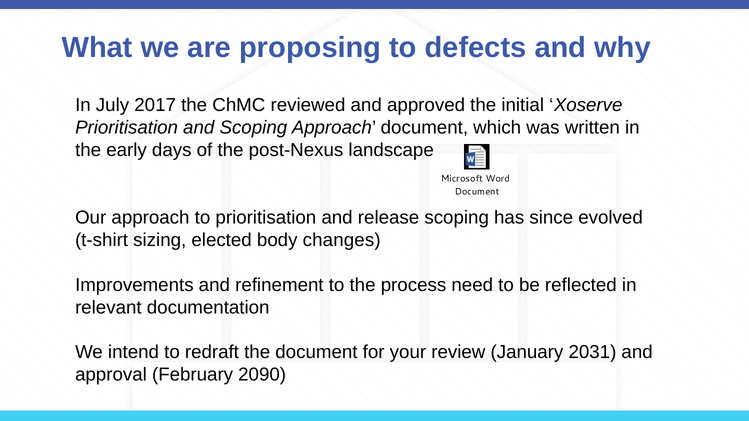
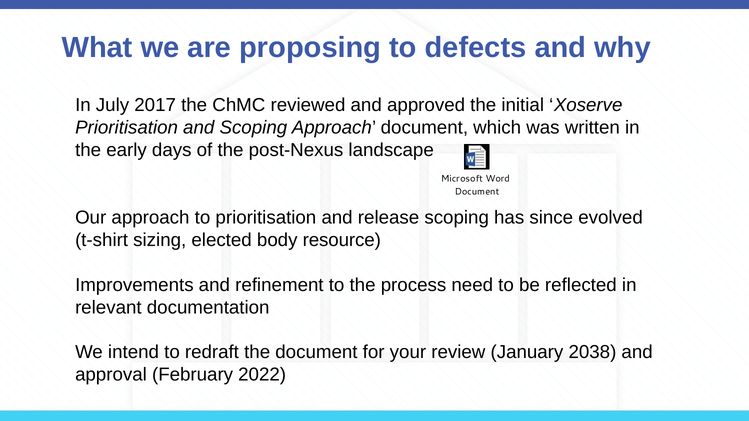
changes: changes -> resource (342, 240)
2031: 2031 -> 2038 (592, 353)
2090: 2090 -> 2022 (262, 375)
